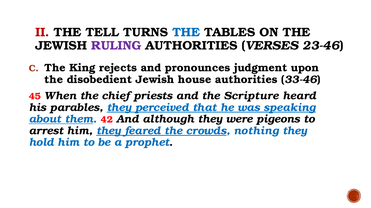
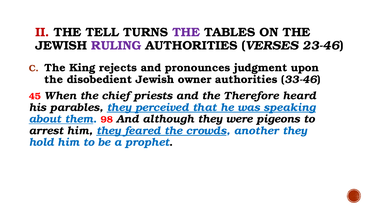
THE colour: blue -> purple (186, 32)
house: house -> owner (195, 80)
Scripture: Scripture -> Therefore (251, 96)
42: 42 -> 98 (107, 120)
nothing: nothing -> another (256, 131)
